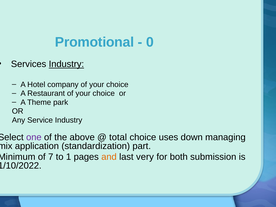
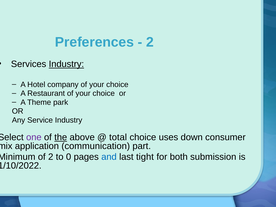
Promotional: Promotional -> Preferences (94, 42)
0: 0 -> 2 (150, 42)
the underline: none -> present (61, 137)
managing: managing -> consumer (225, 137)
standardization: standardization -> communication (96, 146)
of 7: 7 -> 2 (51, 157)
1: 1 -> 0 (69, 157)
and colour: orange -> blue (109, 157)
very: very -> tight (145, 157)
